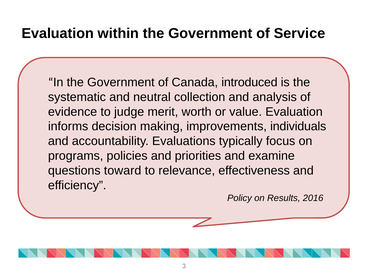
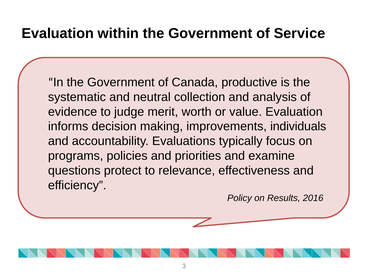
introduced: introduced -> productive (249, 82)
toward: toward -> protect (123, 171)
